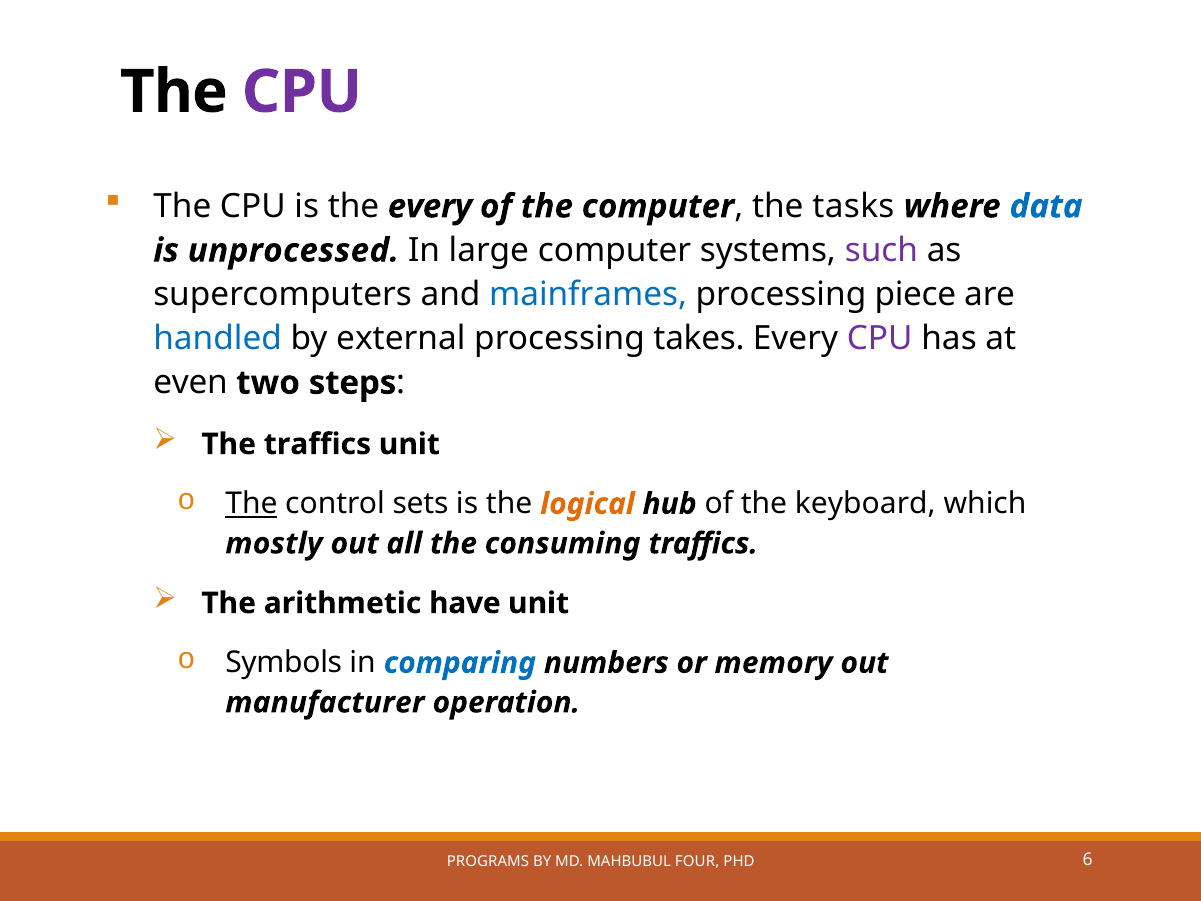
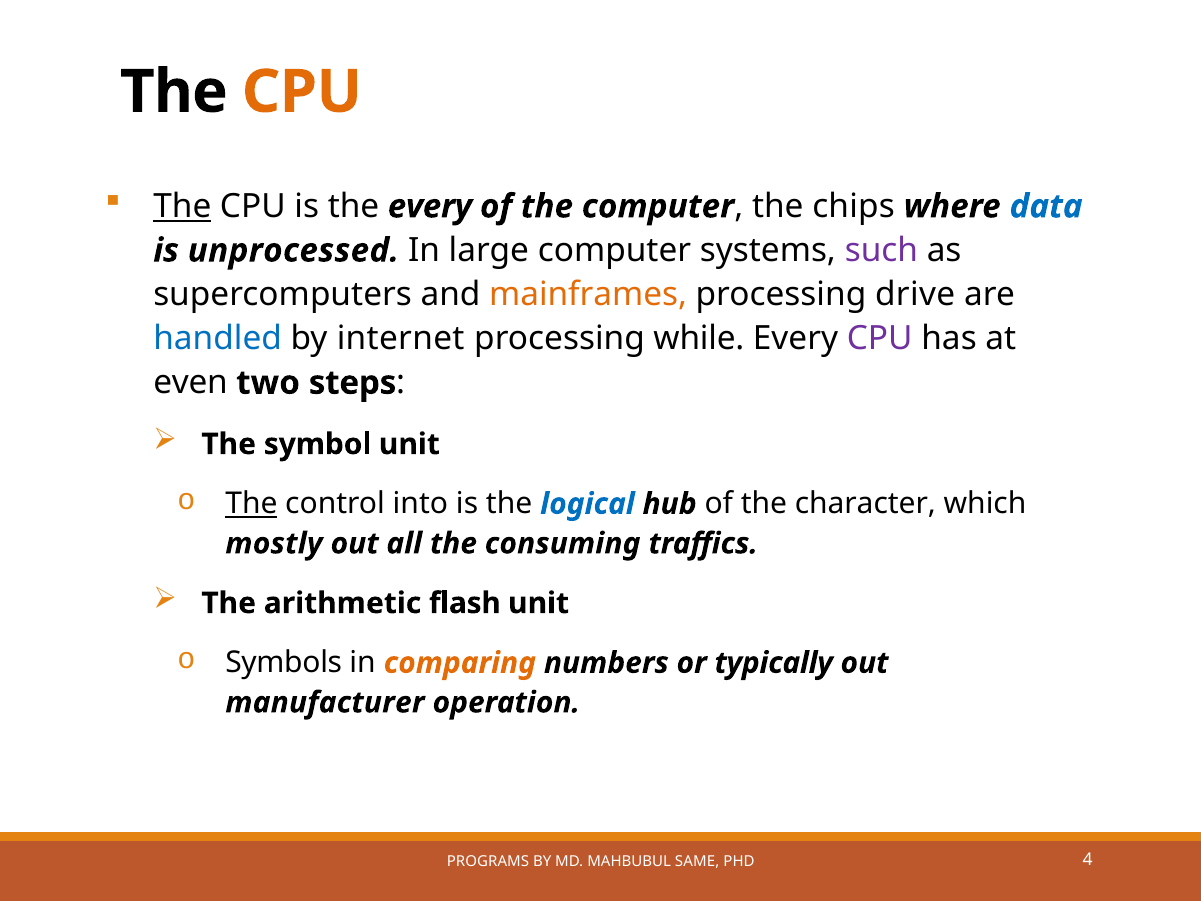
CPU colour: purple -> orange (302, 92)
The underline: none -> present (182, 206)
tasks: tasks -> chips (854, 206)
mainframes colour: blue -> orange (588, 295)
piece: piece -> drive (915, 295)
external: external -> internet (401, 339)
takes: takes -> while (699, 339)
The traffics: traffics -> symbol (318, 444)
sets: sets -> into (420, 504)
logical colour: orange -> blue (587, 504)
keyboard: keyboard -> character (865, 504)
have: have -> flash (465, 603)
comparing colour: blue -> orange (460, 663)
memory: memory -> typically (774, 663)
FOUR: FOUR -> SAME (697, 861)
6: 6 -> 4 (1088, 860)
